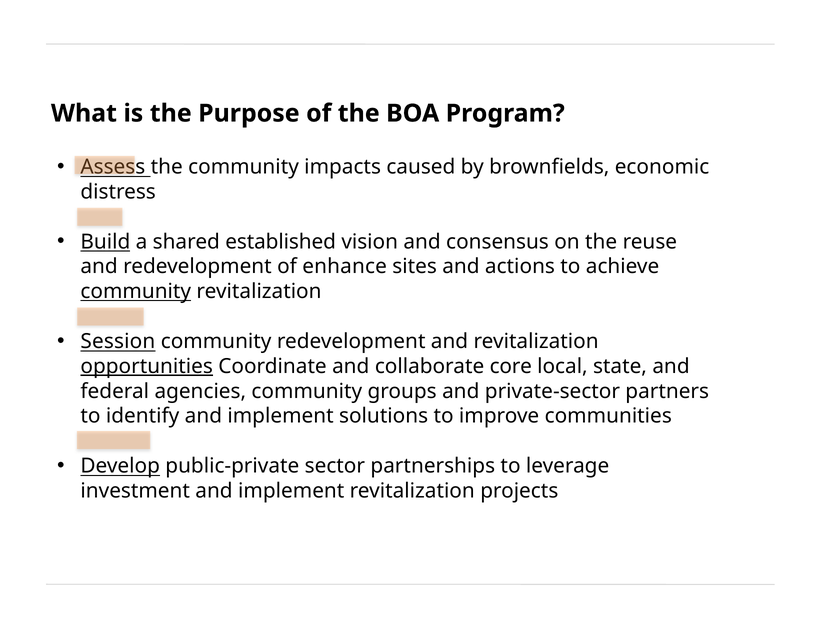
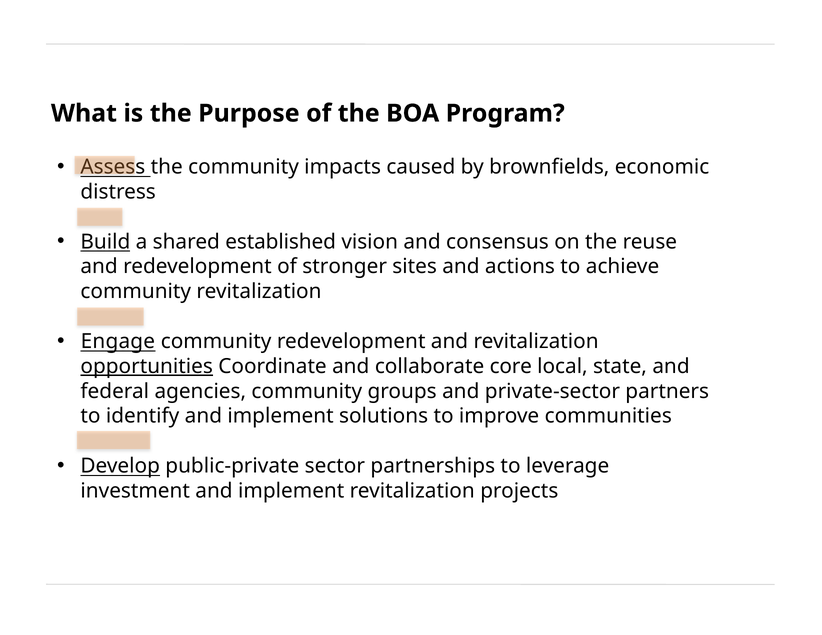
enhance: enhance -> stronger (345, 267)
community underline: present -> none (136, 292)
Session: Session -> Engage (118, 341)
